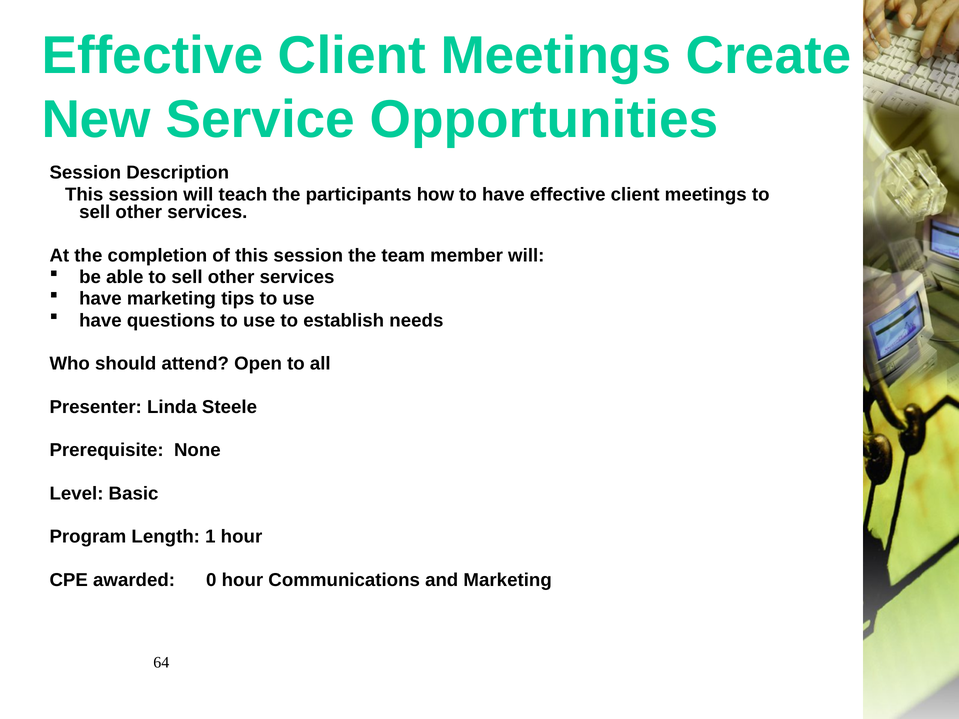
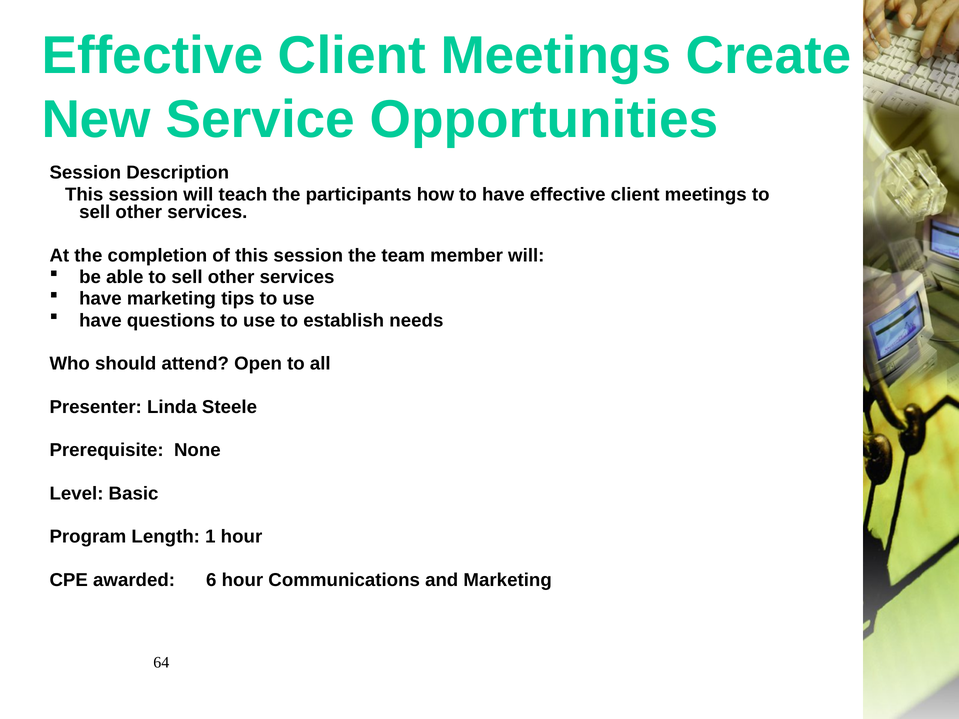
0: 0 -> 6 (211, 580)
